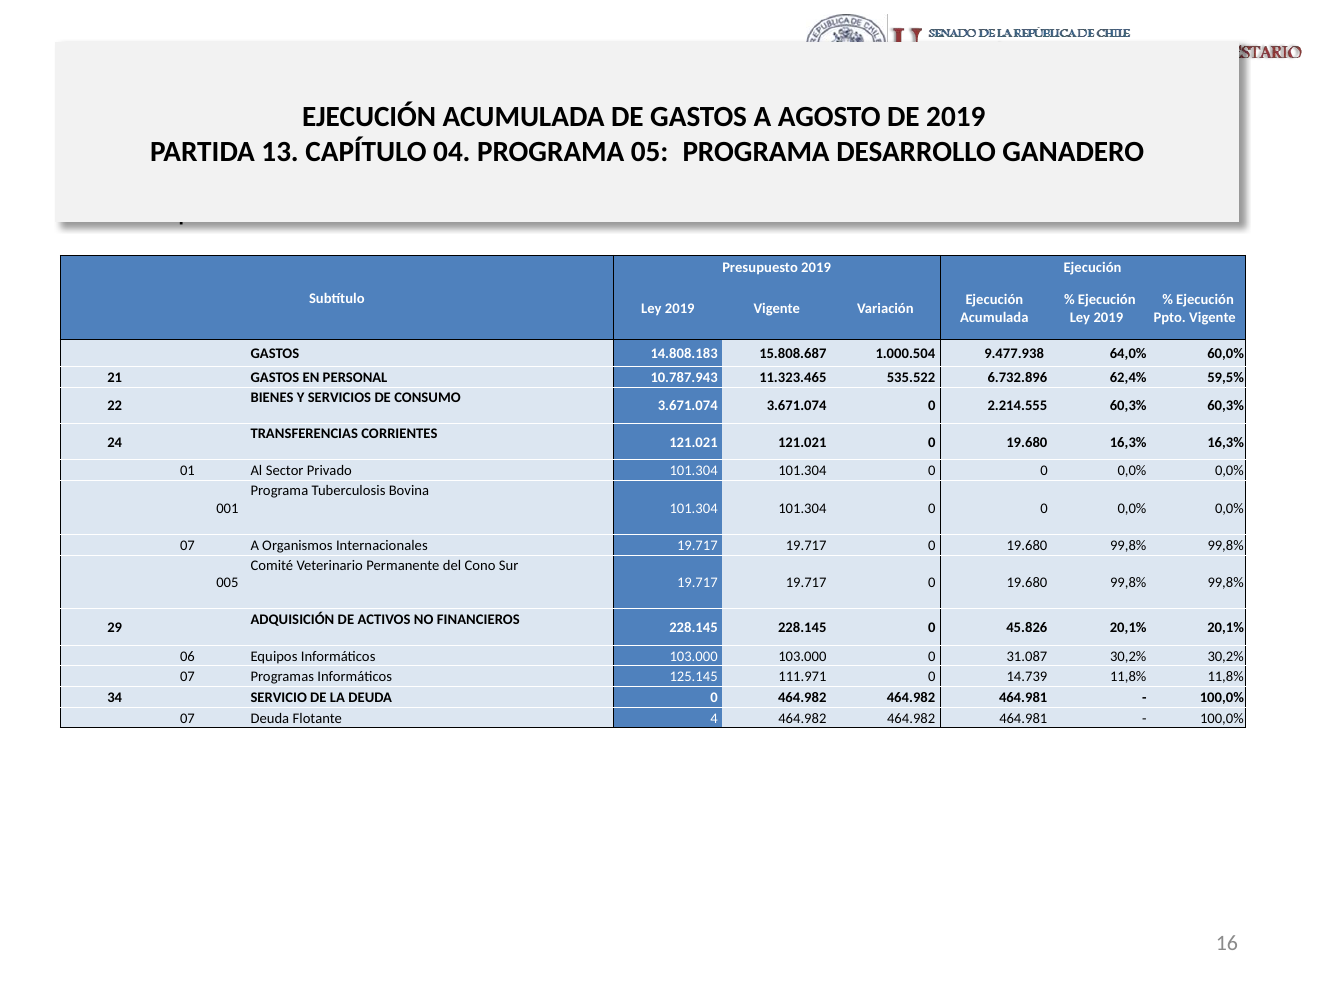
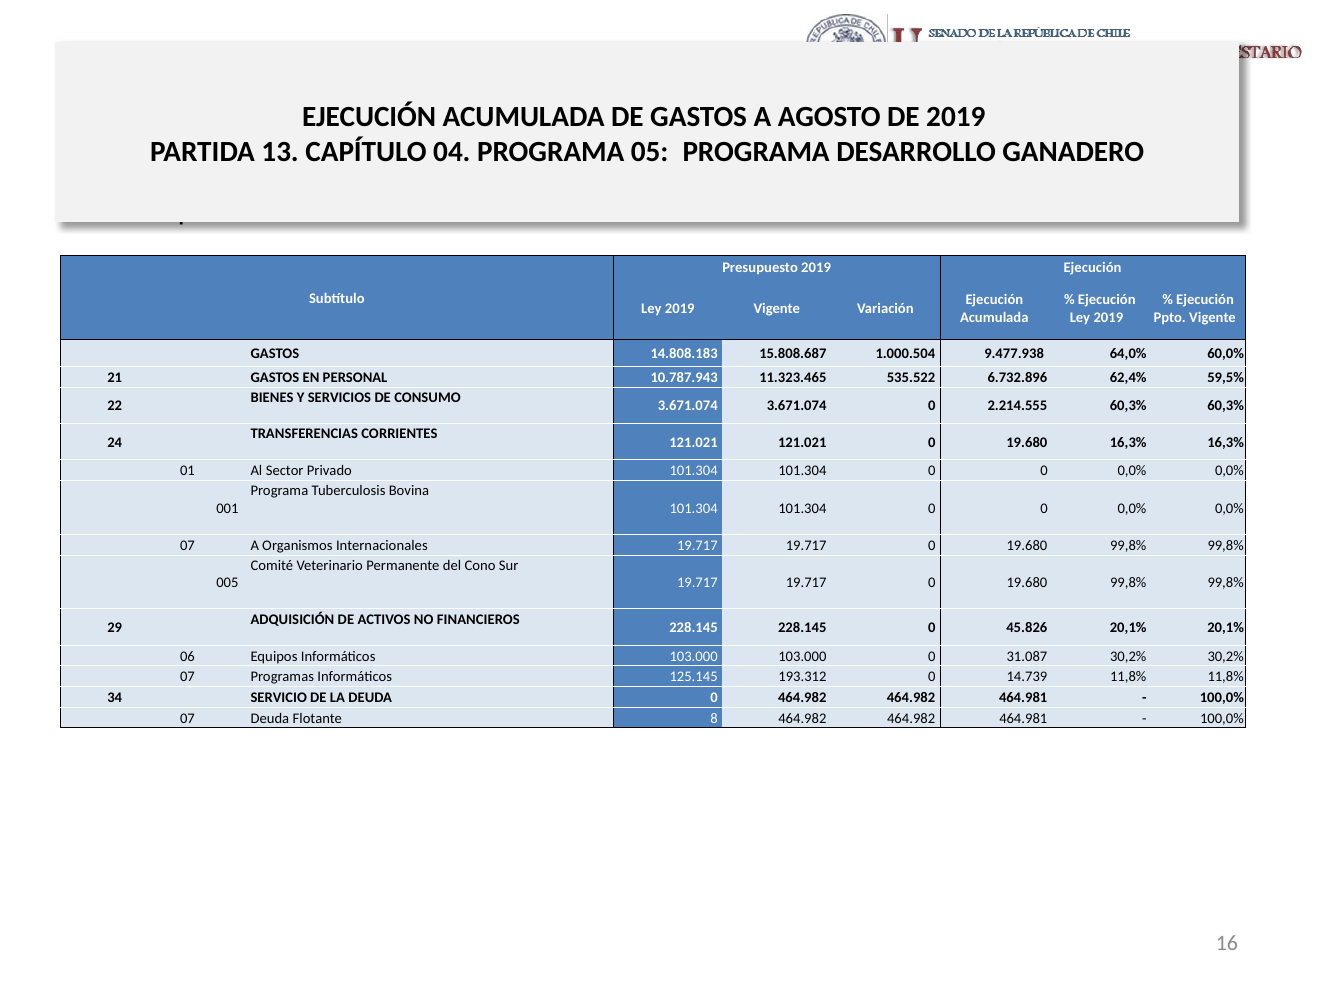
111.971: 111.971 -> 193.312 (802, 677)
4: 4 -> 8 (714, 718)
